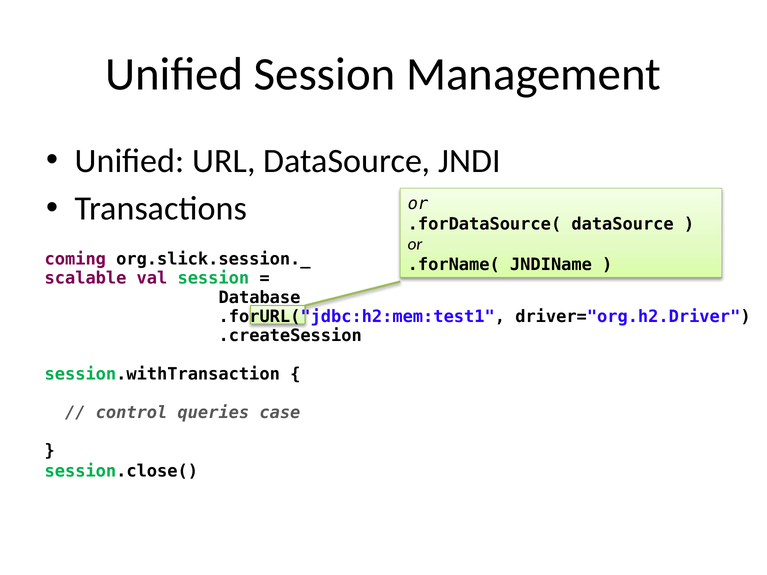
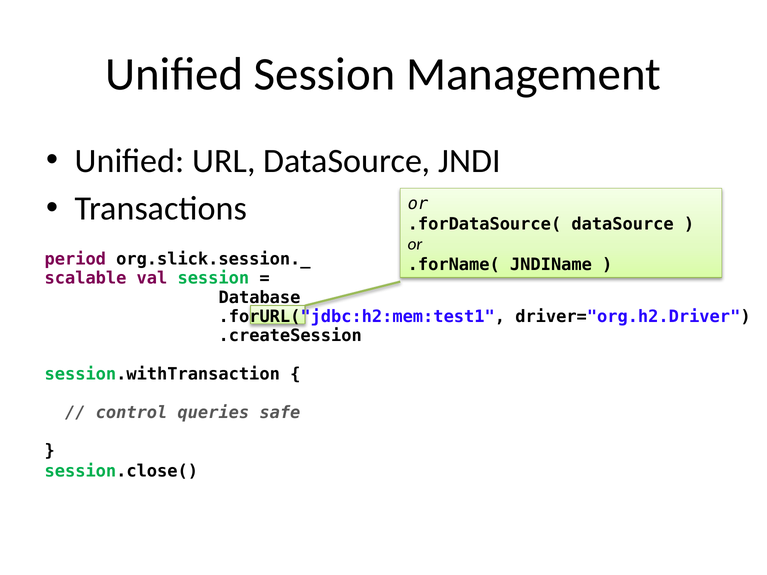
coming: coming -> period (75, 259)
case: case -> safe (280, 413)
